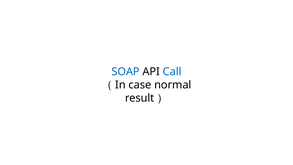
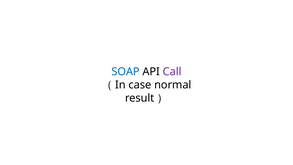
Call colour: blue -> purple (172, 72)
